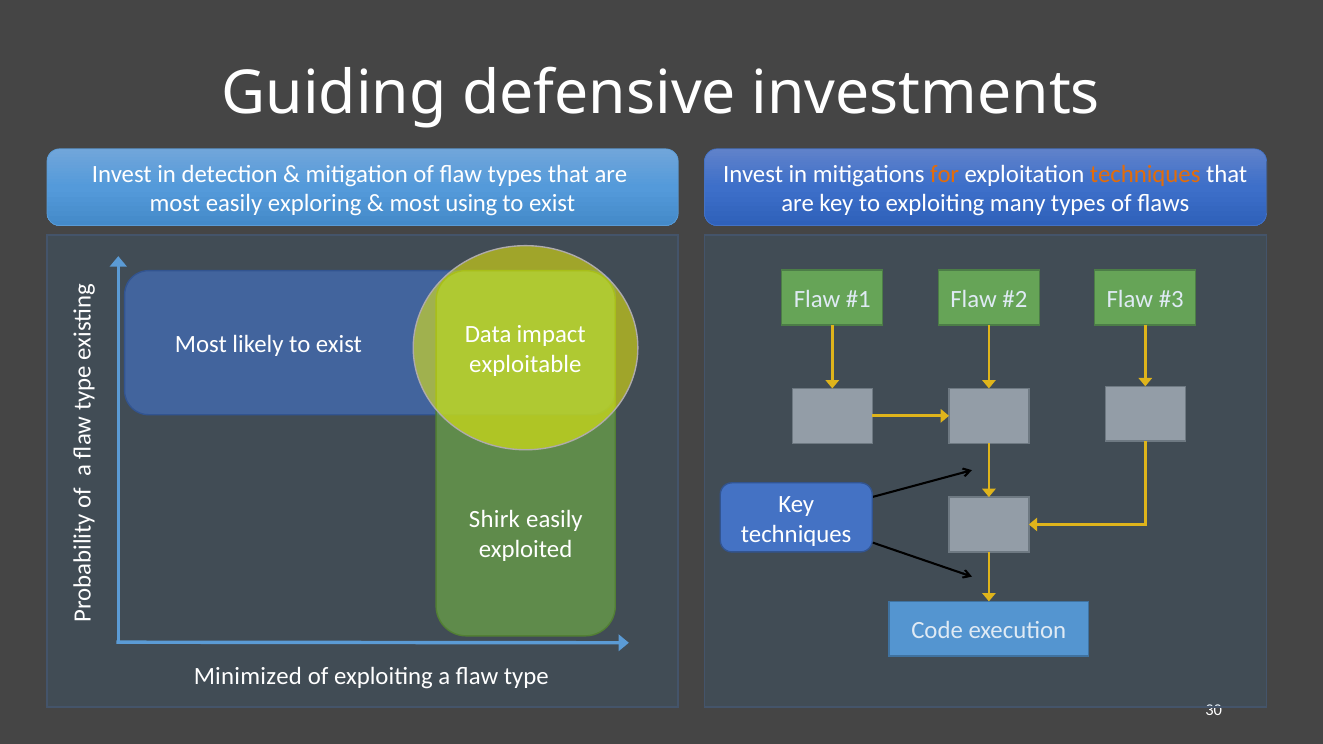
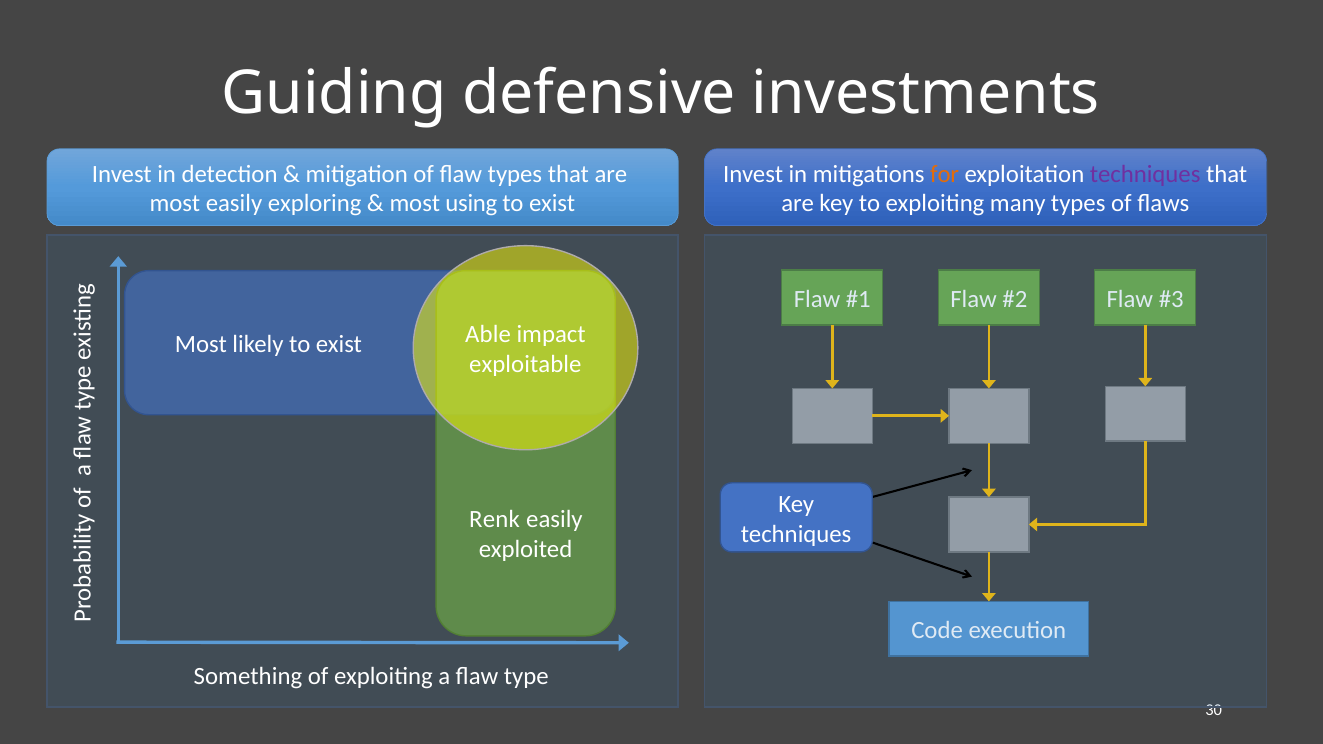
techniques colour: orange -> purple (1145, 174)
Data: Data -> Able (488, 335)
Shirk: Shirk -> Renk (494, 520)
Minimized: Minimized -> Something (248, 677)
